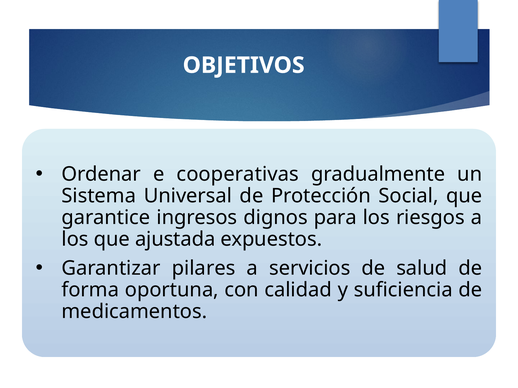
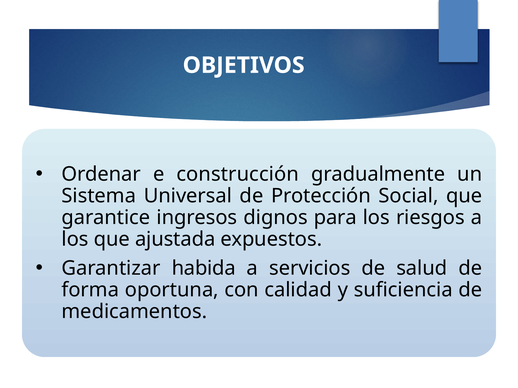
cooperativas: cooperativas -> construcción (238, 174)
pilares: pilares -> habida (204, 268)
